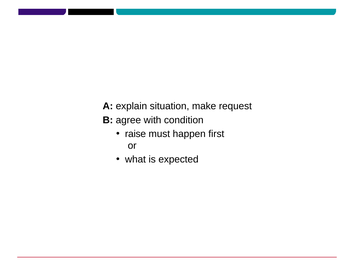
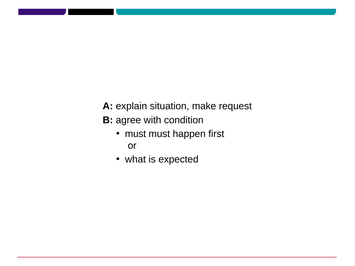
raise: raise -> must (135, 134)
